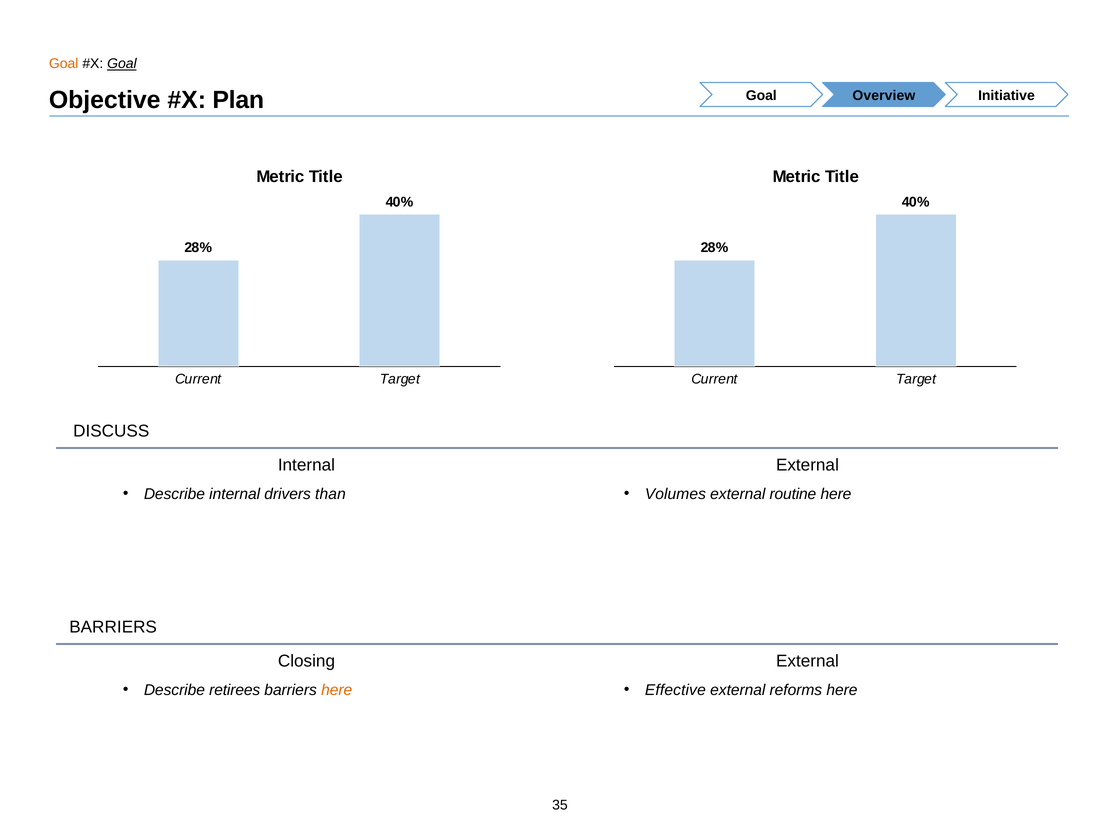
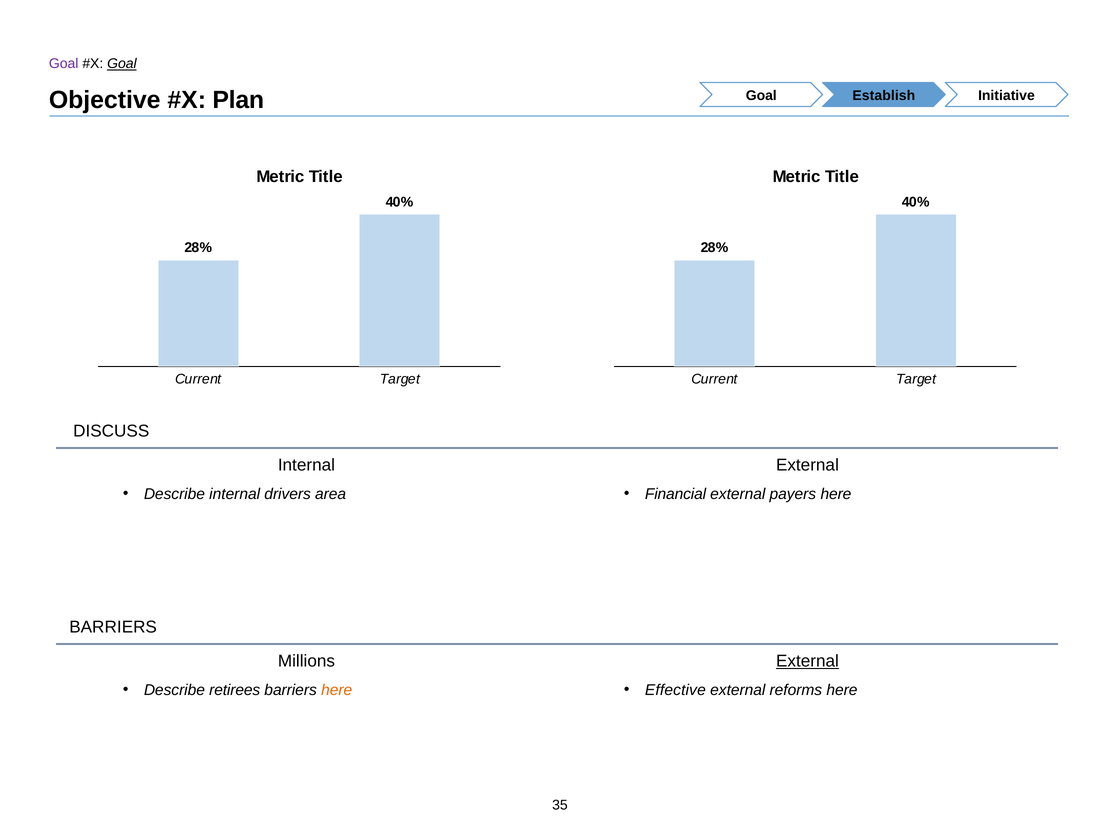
Goal colour: orange -> purple (64, 64)
Overview: Overview -> Establish (884, 95)
than: than -> area (331, 494)
Volumes: Volumes -> Financial (676, 494)
routine: routine -> payers (793, 494)
Closing: Closing -> Millions (306, 661)
External underline: none -> present (807, 661)
